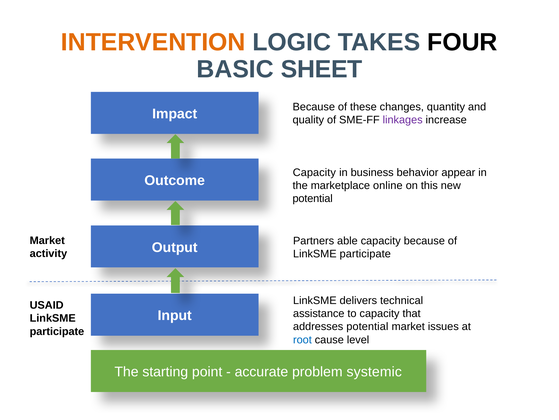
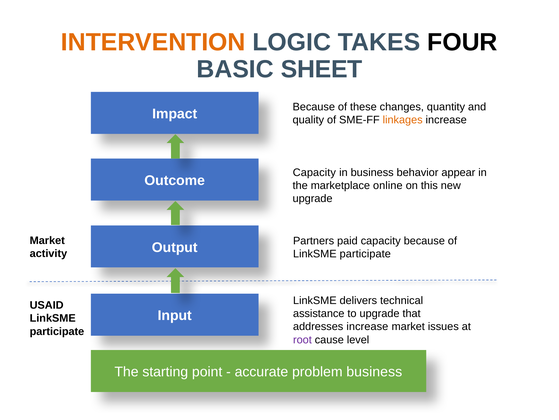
linkages colour: purple -> orange (403, 120)
potential: potential -> upgrade (313, 198)
able: able -> paid (347, 240)
to capacity: capacity -> upgrade (380, 313)
addresses potential: potential -> increase (367, 326)
root colour: blue -> purple (302, 339)
problem systemic: systemic -> business (374, 371)
